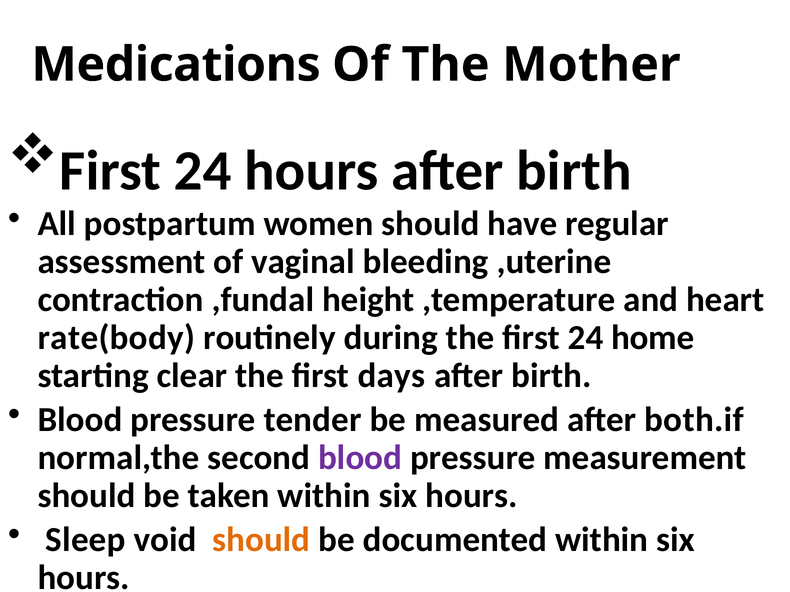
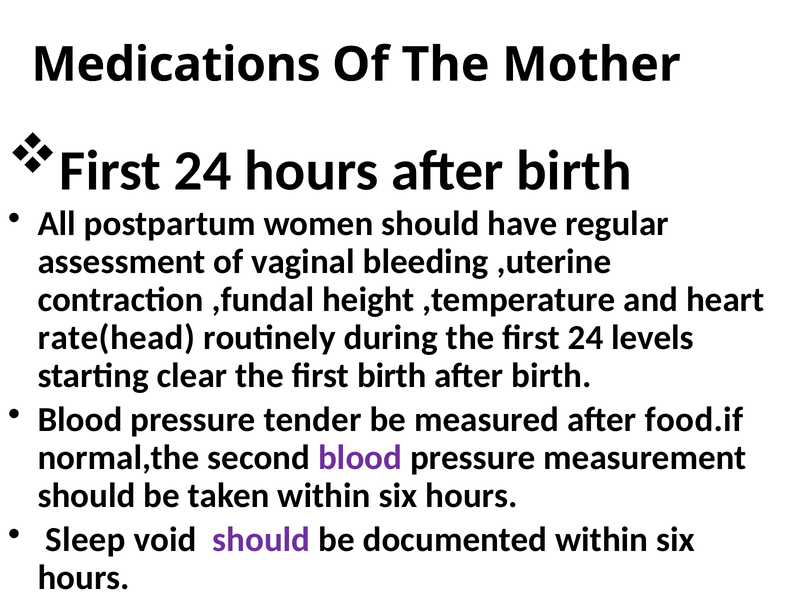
rate(body: rate(body -> rate(head (116, 338)
home: home -> levels (653, 338)
first days: days -> birth (392, 376)
both.if: both.if -> food.if (694, 420)
should colour: orange -> purple (261, 540)
